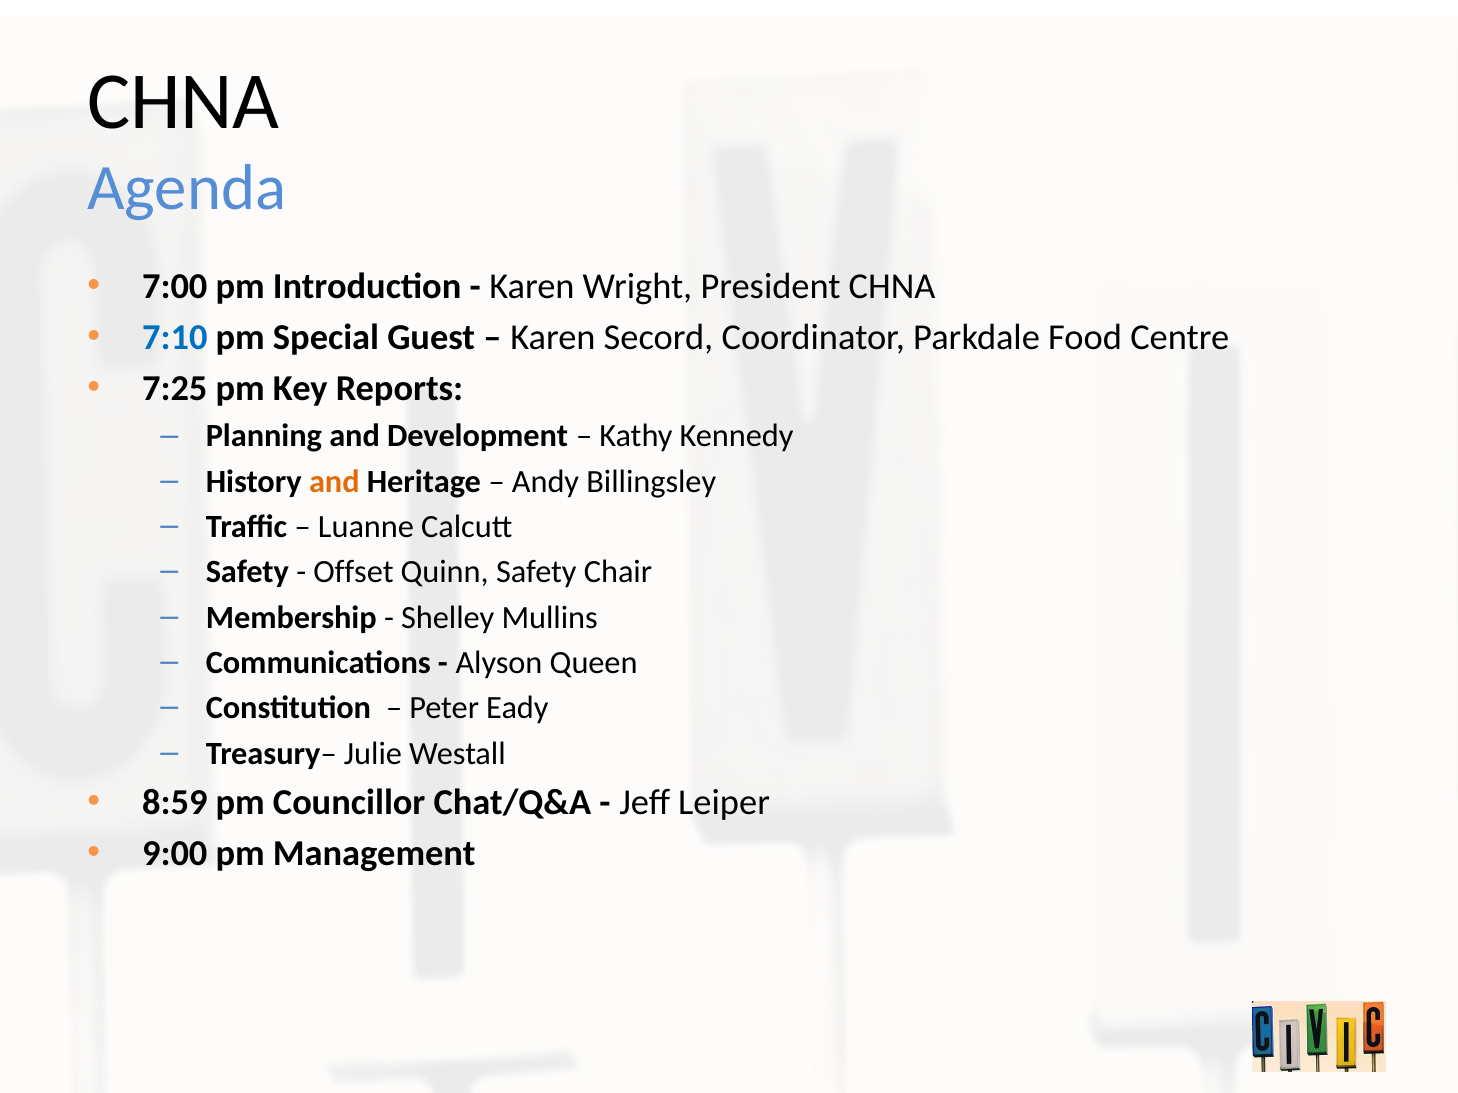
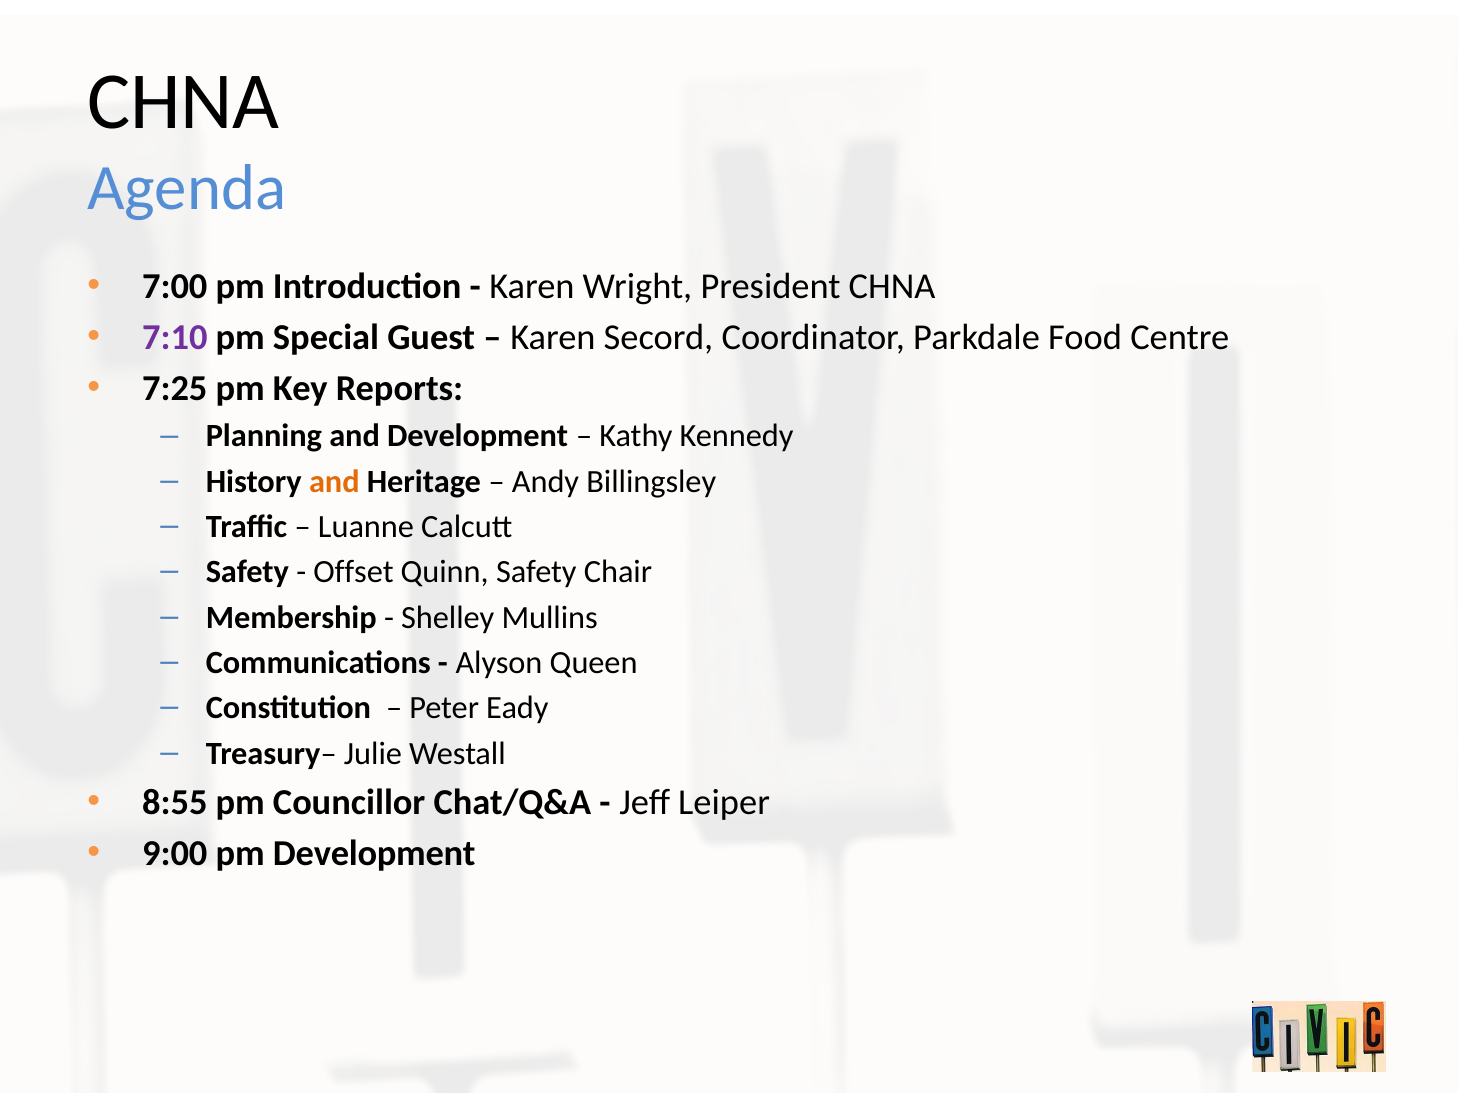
7:10 colour: blue -> purple (175, 338)
8:59: 8:59 -> 8:55 (175, 803)
pm Management: Management -> Development (374, 854)
